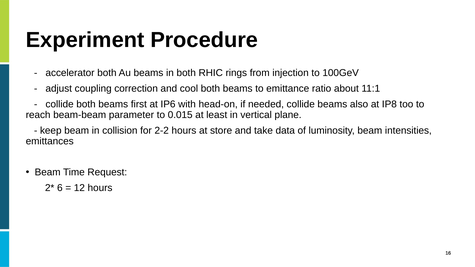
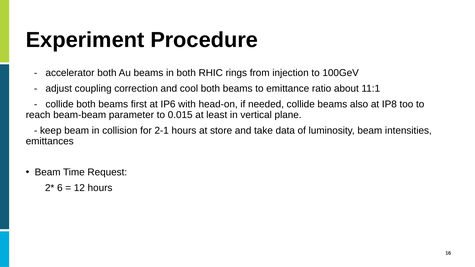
2-2: 2-2 -> 2-1 (162, 131)
